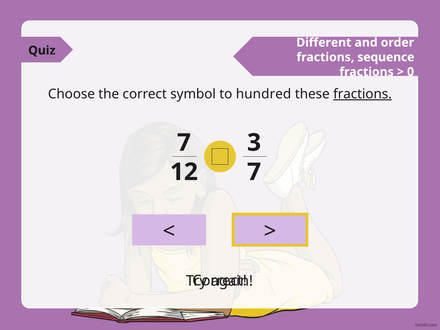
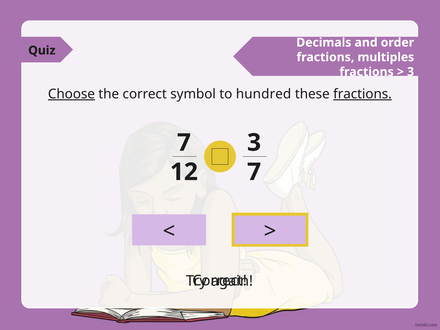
Different: Different -> Decimals (324, 43)
sequence: sequence -> multiples (386, 57)
0: 0 -> 3 (411, 72)
Choose underline: none -> present (71, 94)
